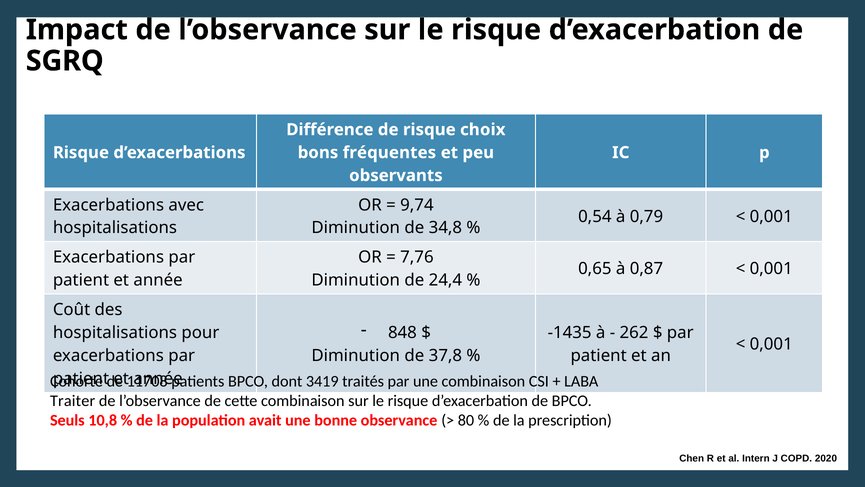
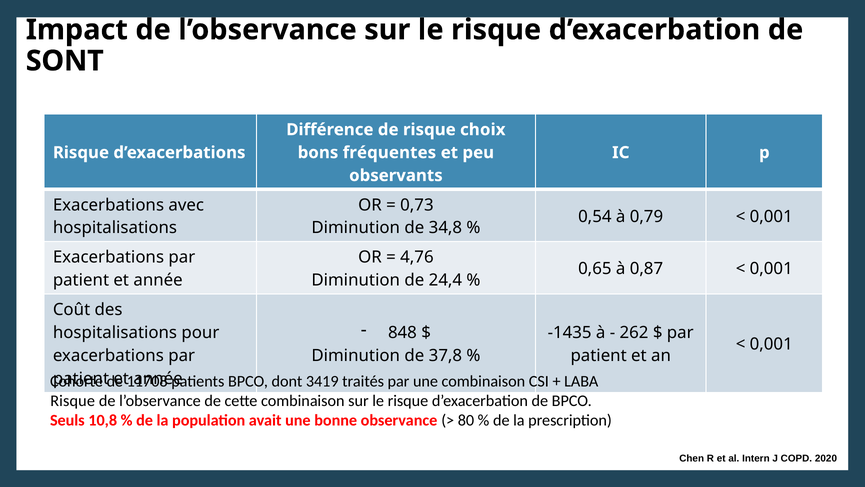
SGRQ: SGRQ -> SONT (65, 61)
9,74: 9,74 -> 0,73 (417, 205)
7,76: 7,76 -> 4,76 (417, 257)
Traiter: Traiter -> Risque (73, 401)
